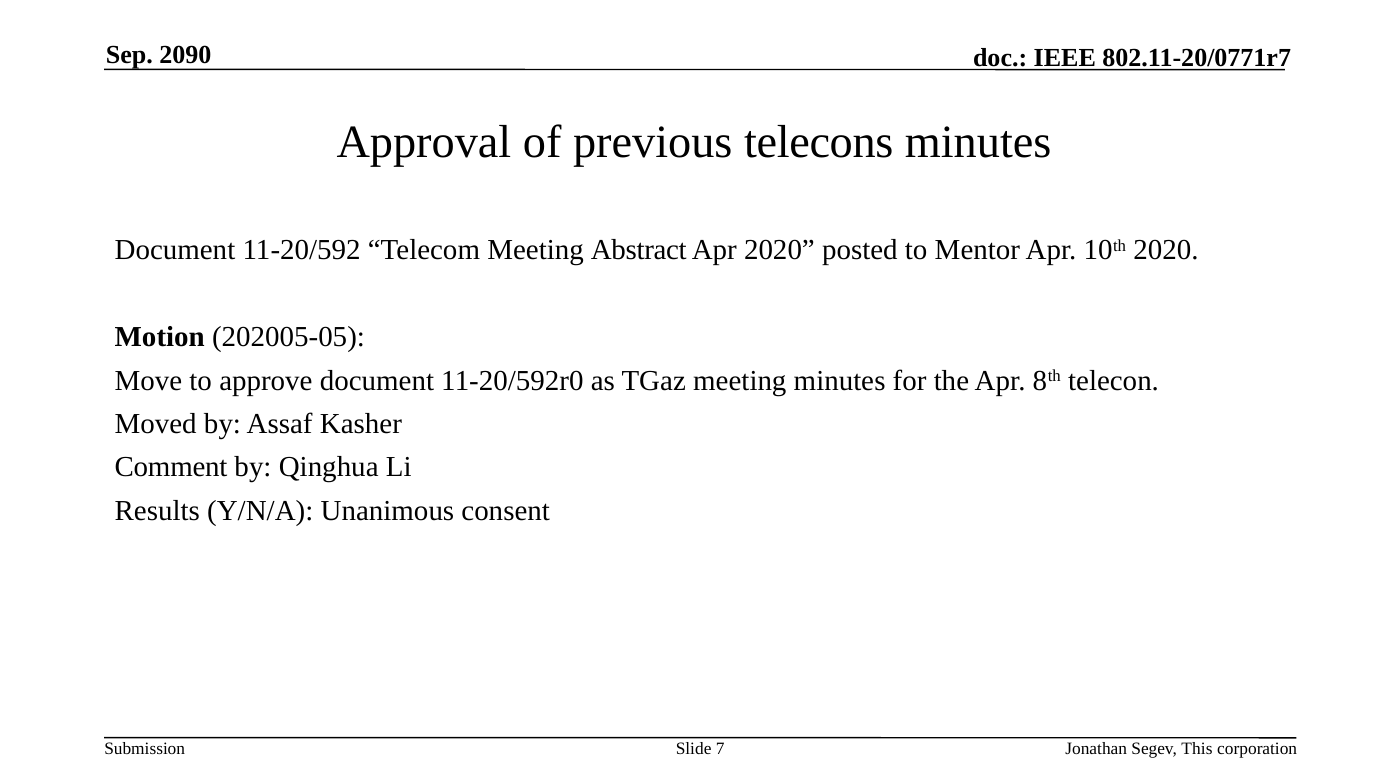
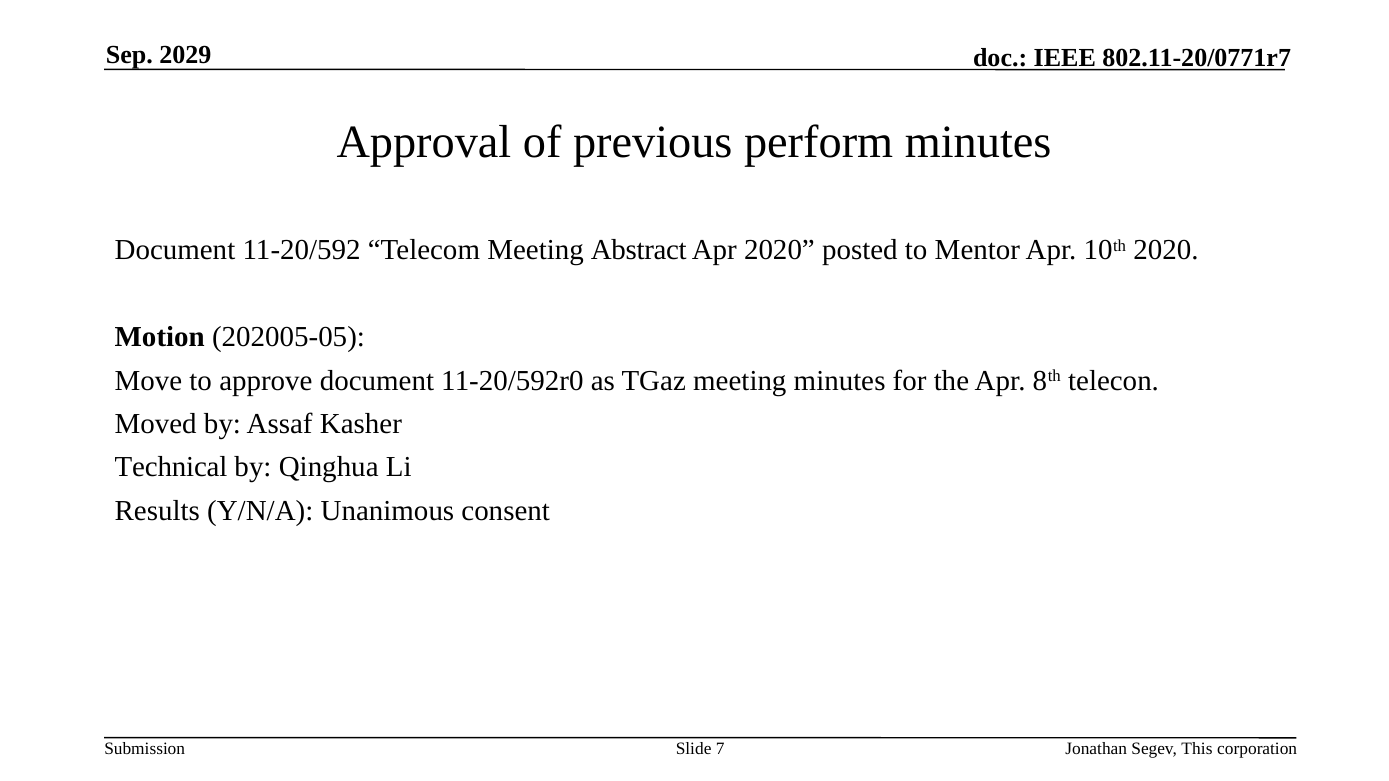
2090: 2090 -> 2029 (185, 55)
telecons: telecons -> perform (819, 142)
Comment: Comment -> Technical (171, 468)
